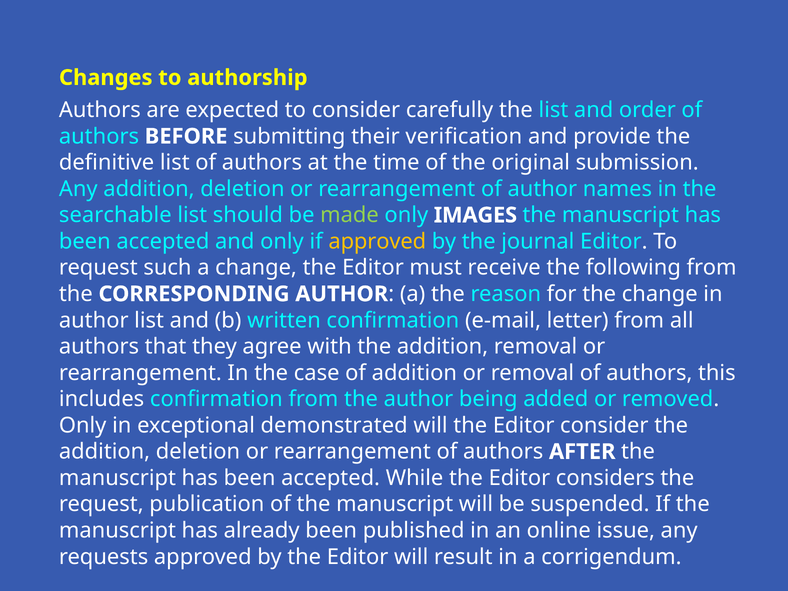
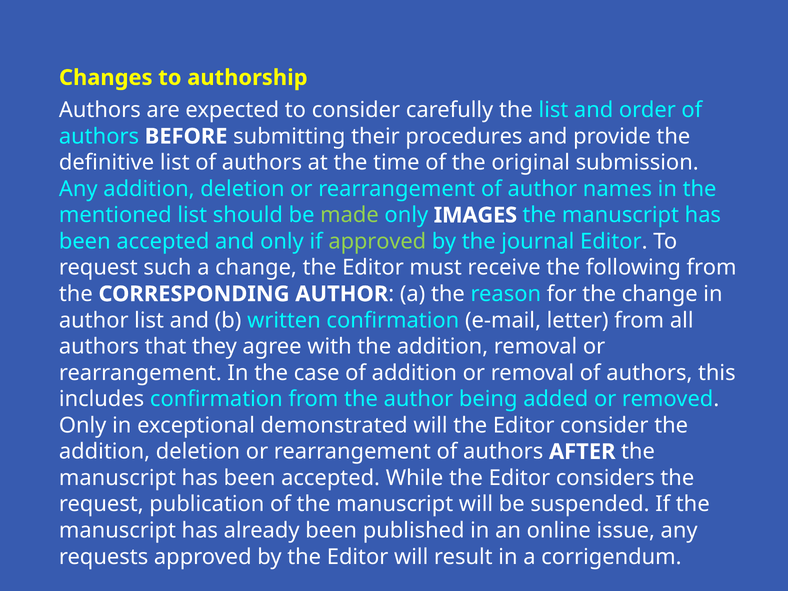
verification: verification -> procedures (464, 136)
searchable: searchable -> mentioned (115, 215)
approved colour: yellow -> light green (377, 241)
